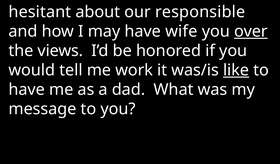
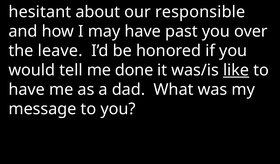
wife: wife -> past (181, 31)
over underline: present -> none (251, 31)
views: views -> leave (60, 51)
work: work -> done (134, 70)
